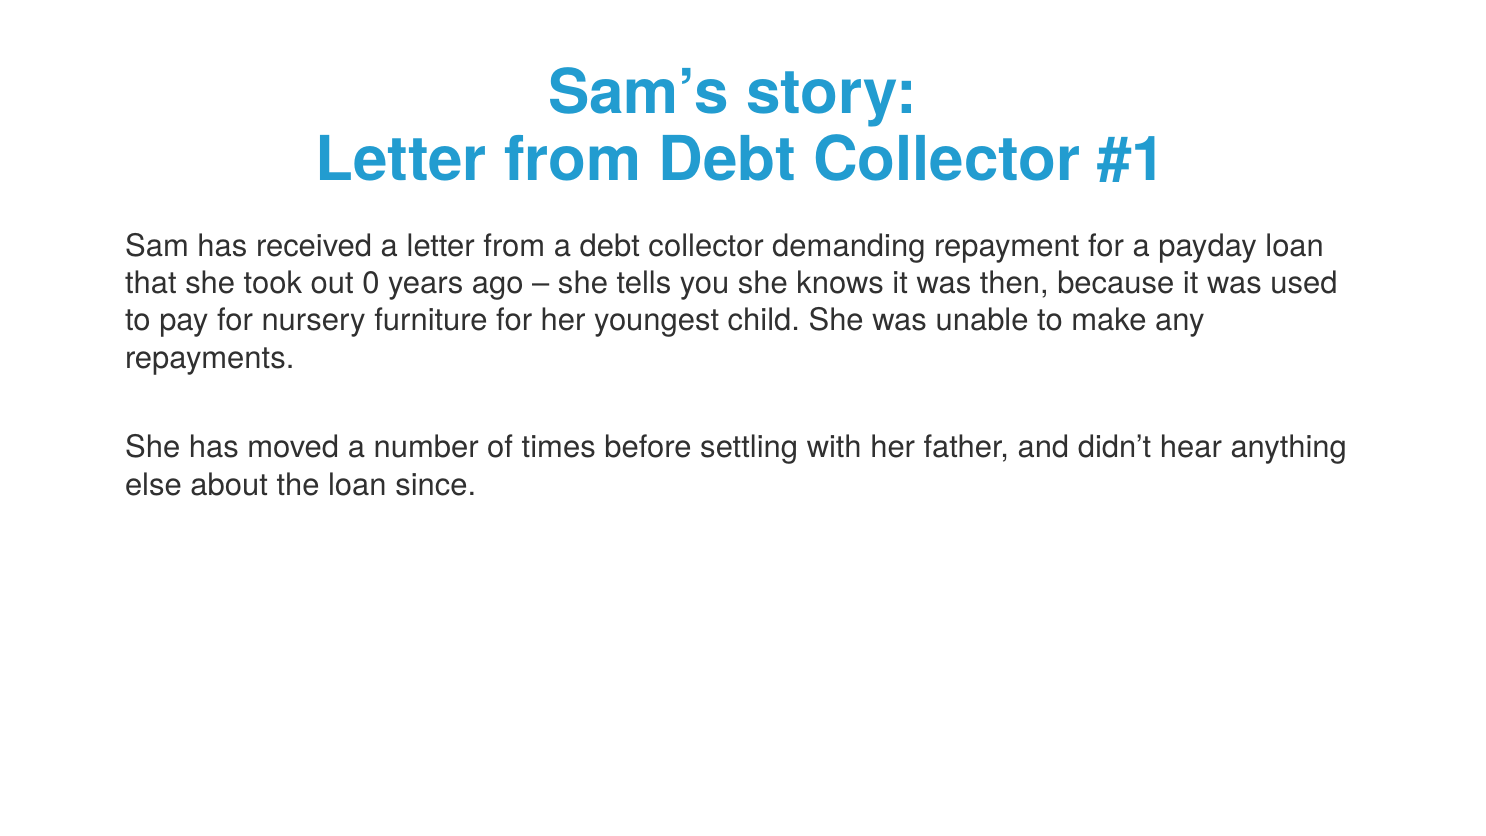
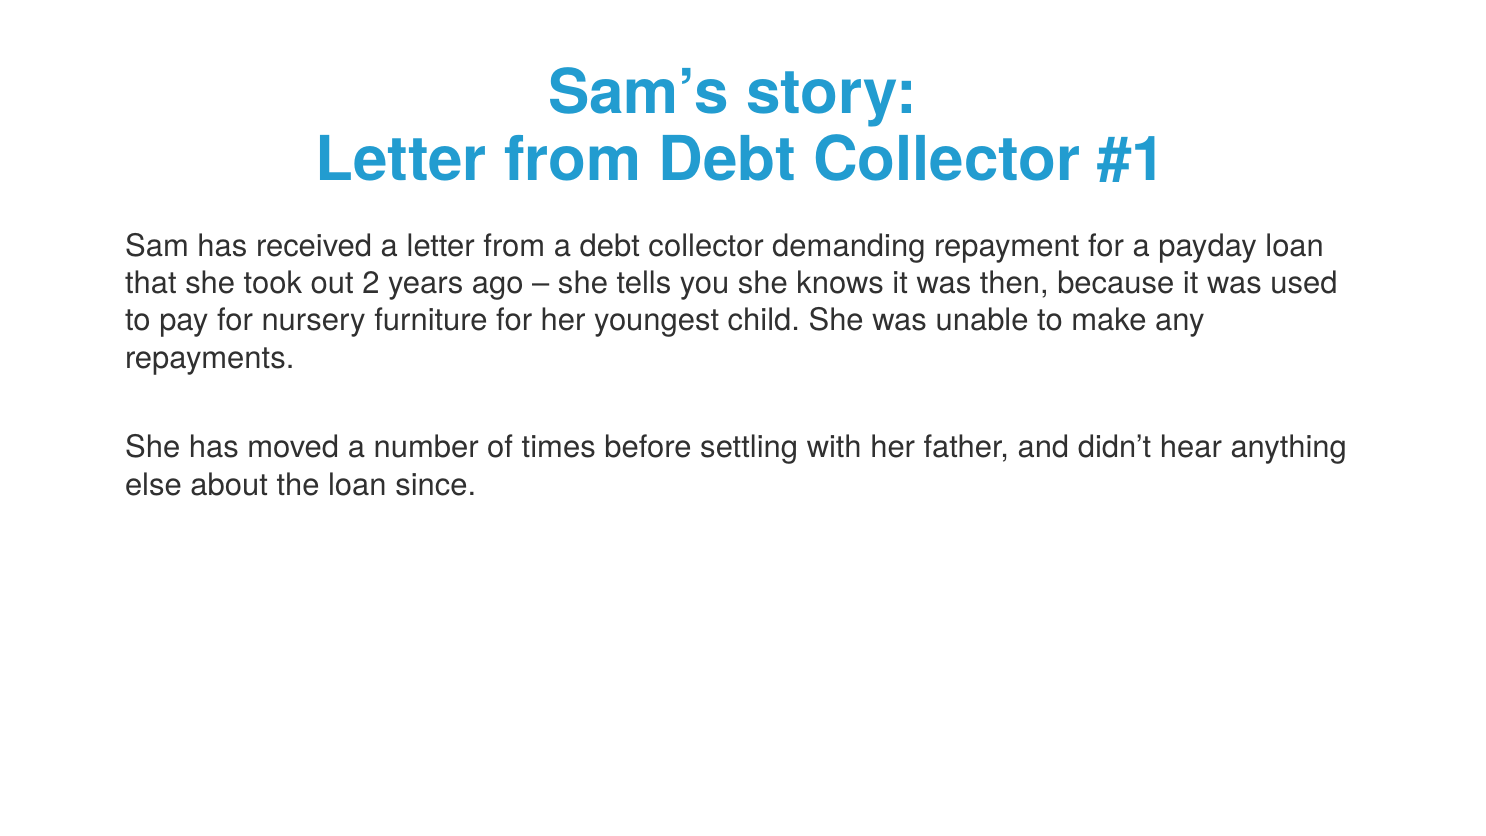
0: 0 -> 2 (371, 283)
